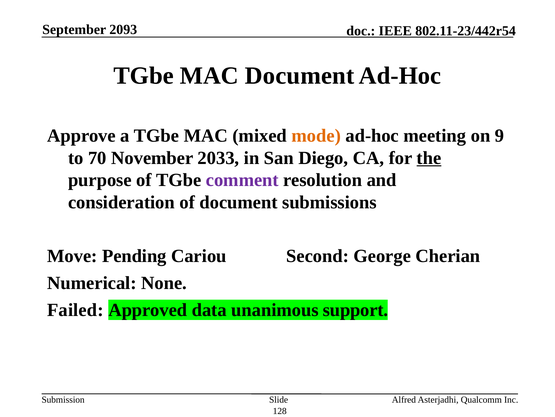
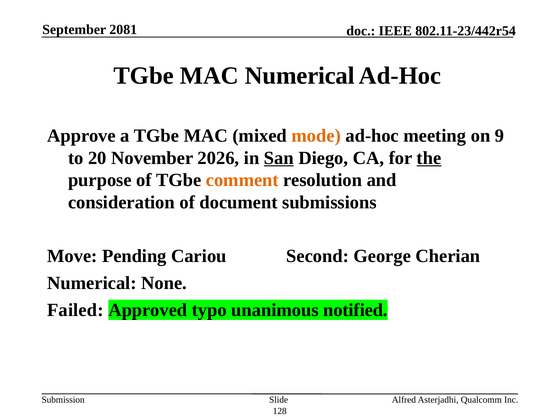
2093: 2093 -> 2081 (123, 29)
MAC Document: Document -> Numerical (300, 76)
70: 70 -> 20 (97, 158)
2033: 2033 -> 2026 (218, 158)
San underline: none -> present (279, 158)
comment colour: purple -> orange (242, 180)
data: data -> typo (209, 309)
support: support -> notified (355, 309)
